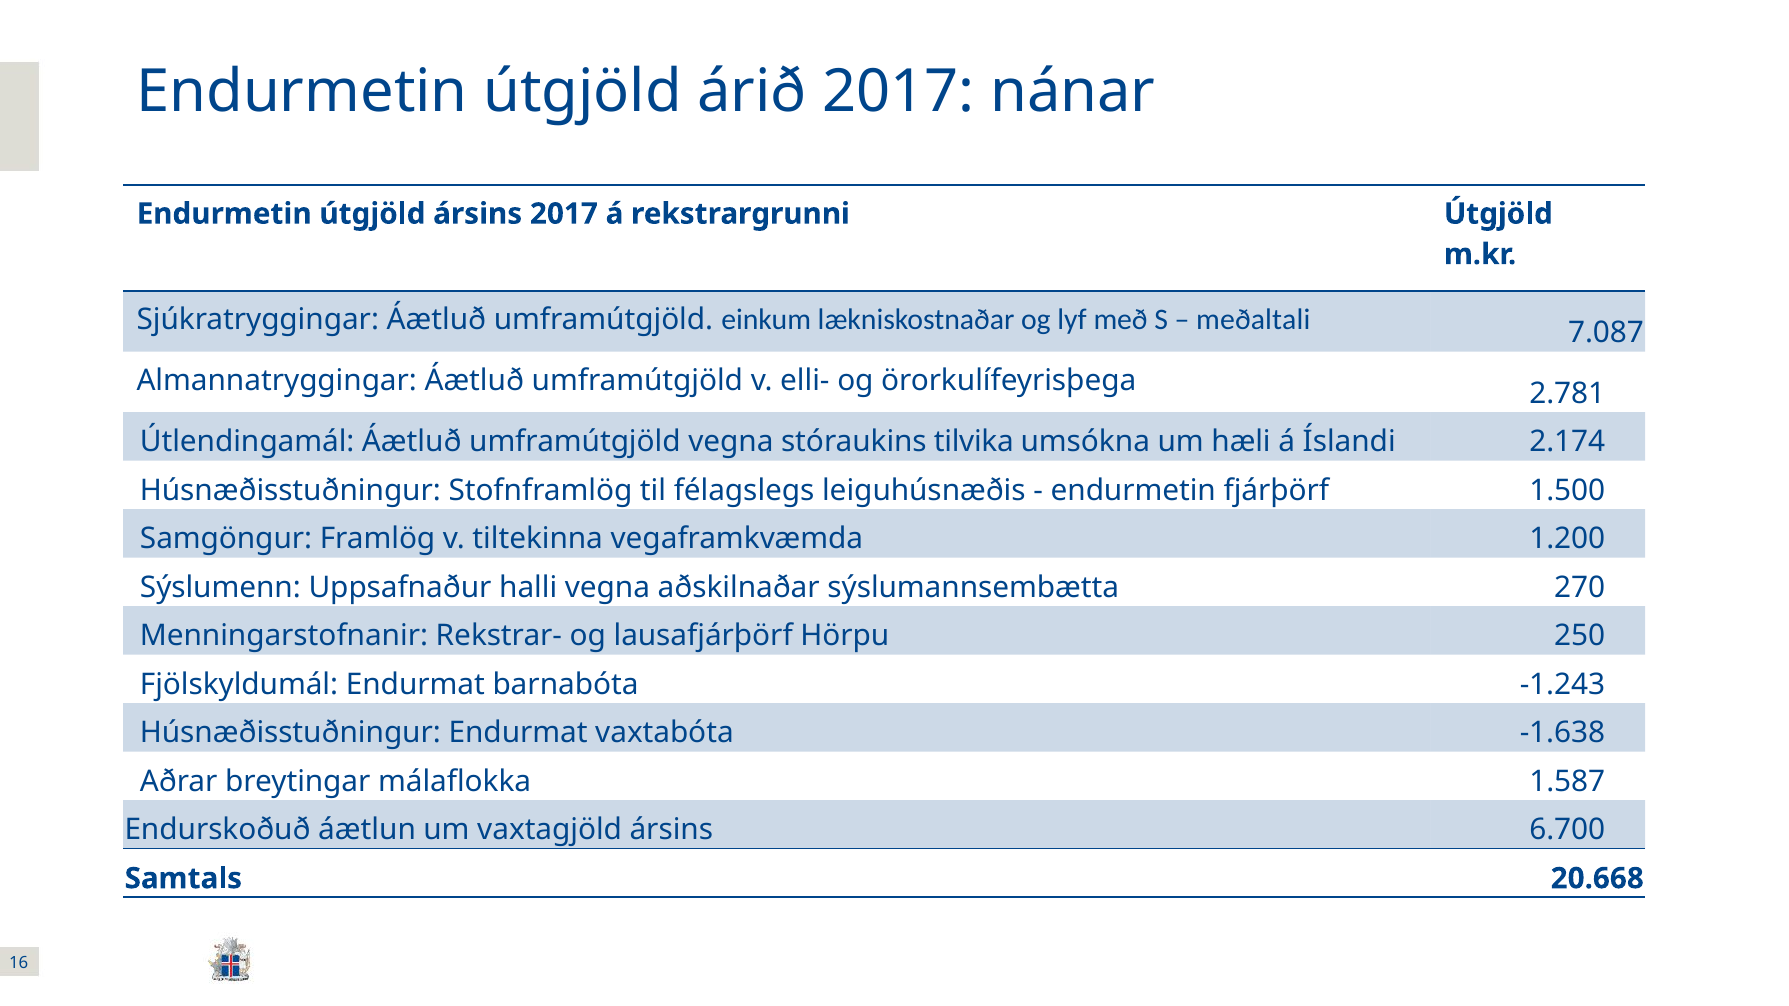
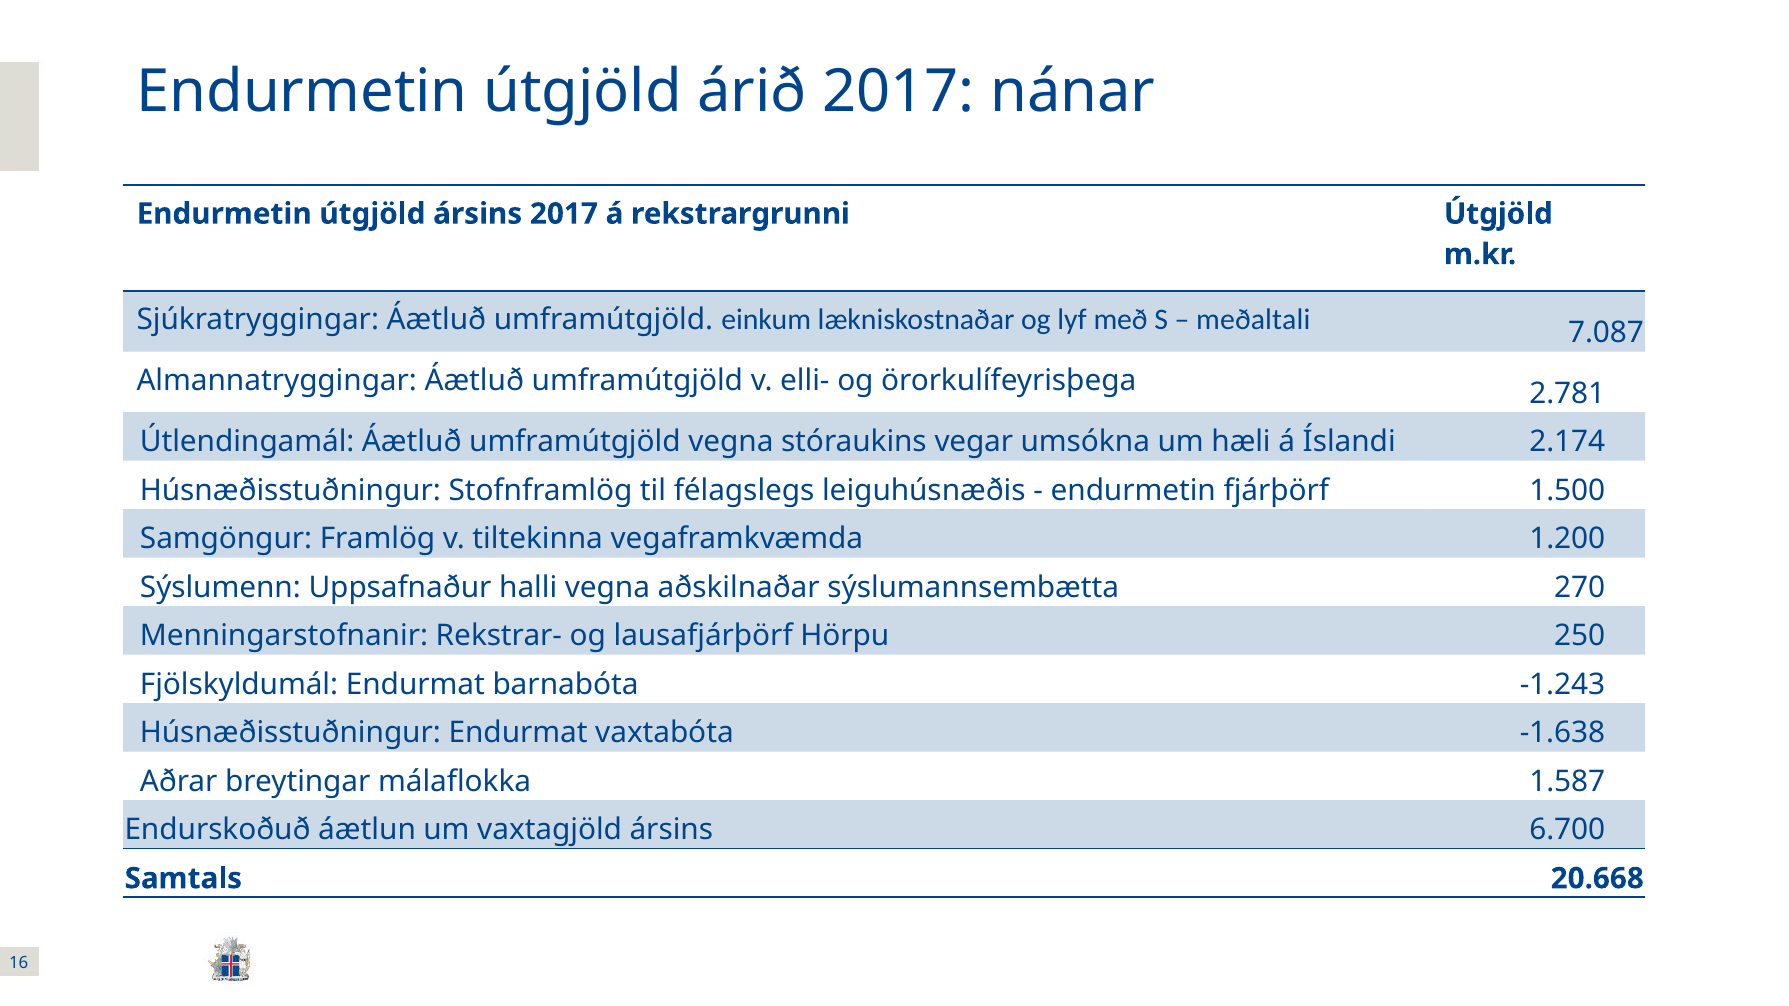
tilvika: tilvika -> vegar (974, 442)
